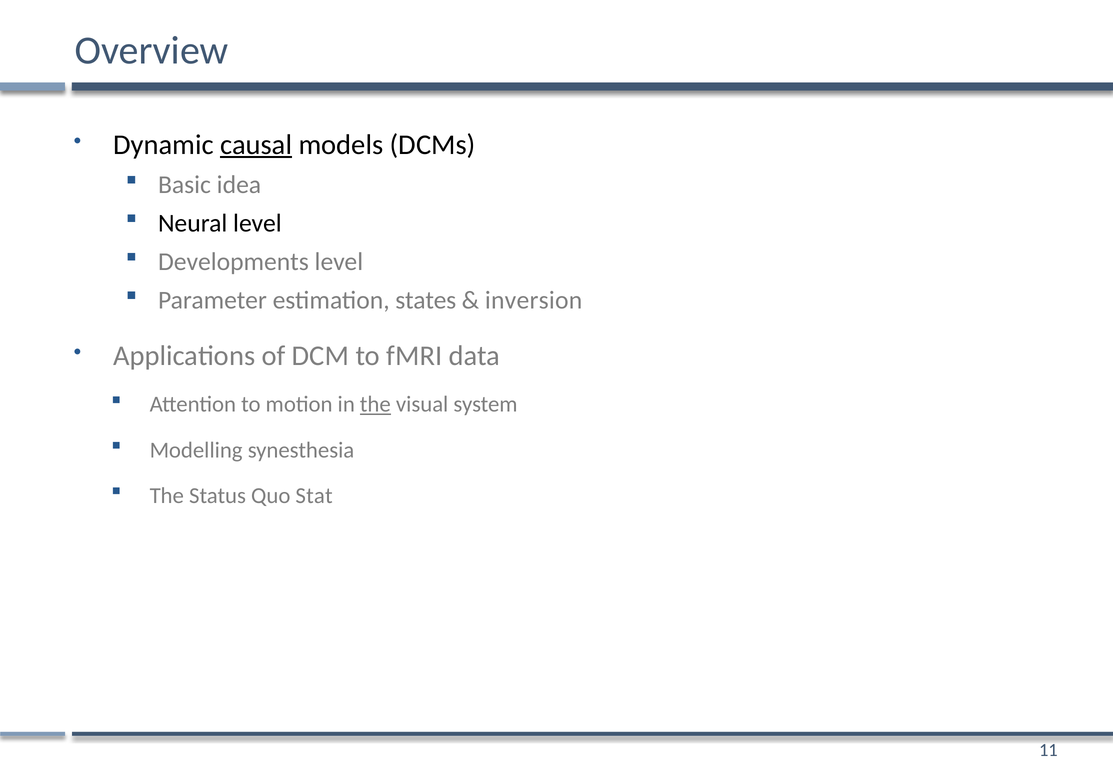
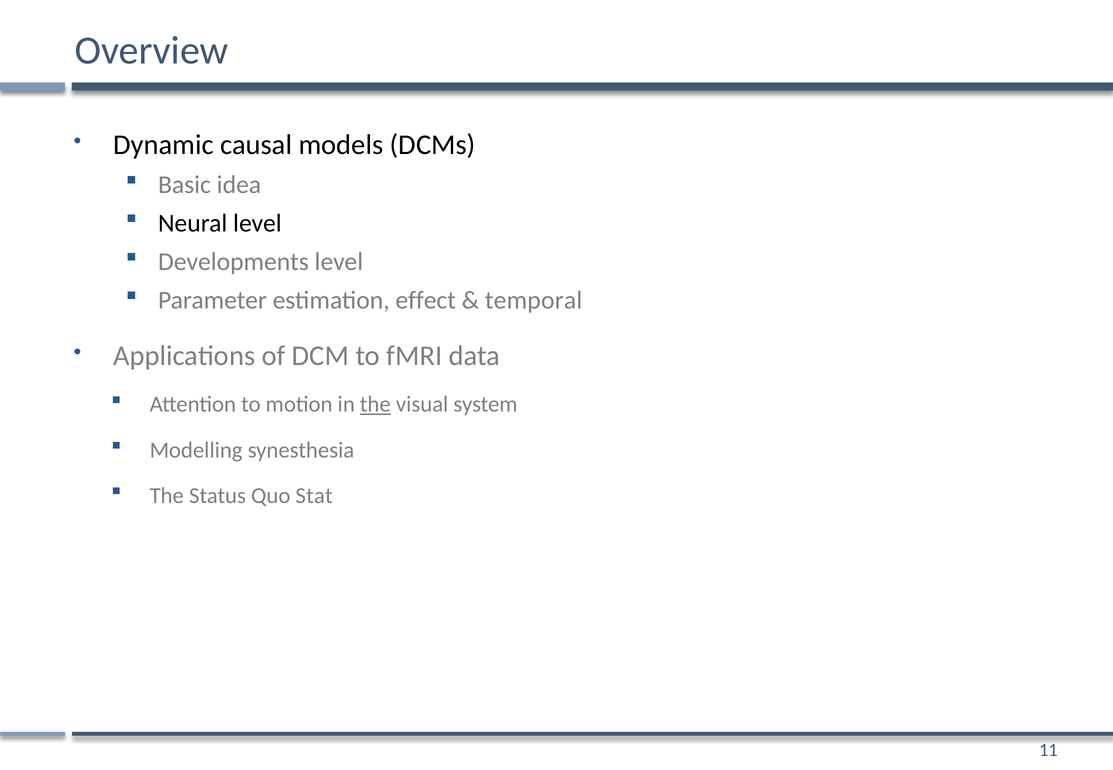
causal underline: present -> none (256, 145)
states: states -> effect (426, 301)
inversion: inversion -> temporal (534, 301)
